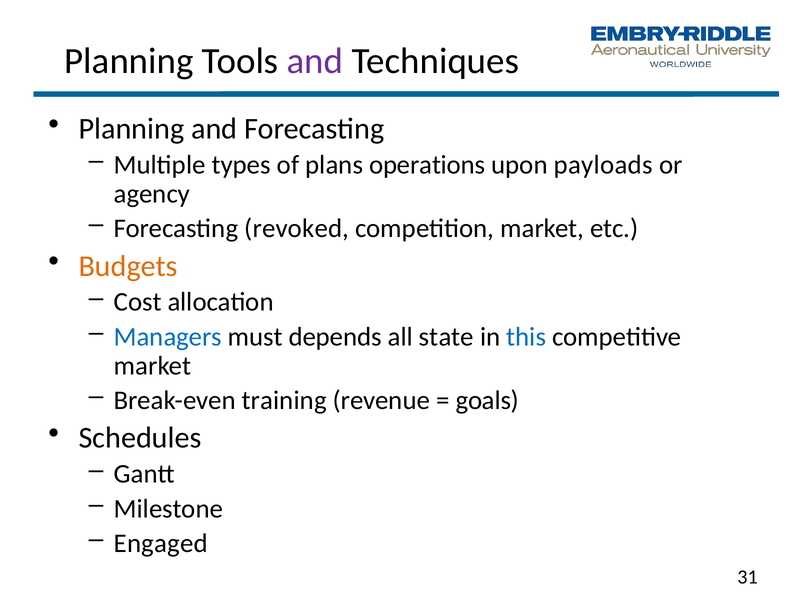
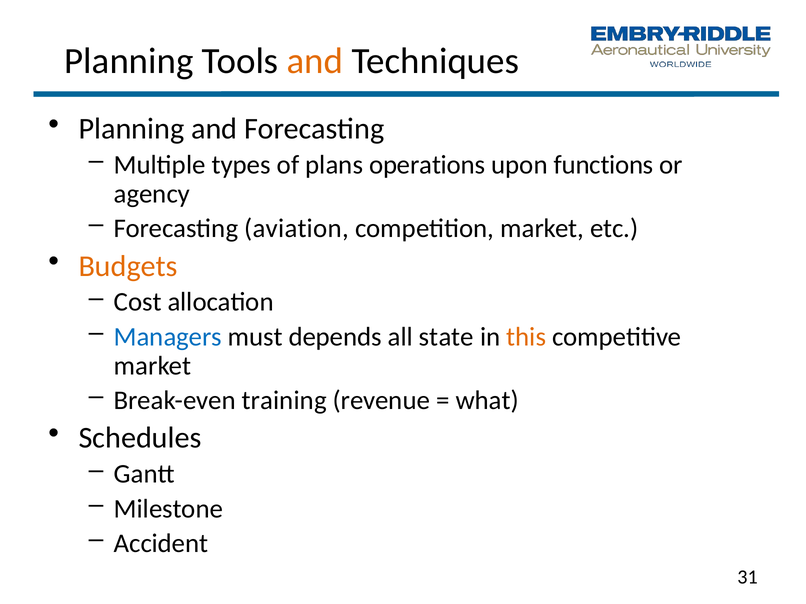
and colour: purple -> orange (315, 61)
payloads: payloads -> functions (604, 165)
revoked: revoked -> aviation (297, 229)
this colour: blue -> orange (526, 337)
goals: goals -> what (487, 401)
Engaged: Engaged -> Accident (161, 544)
